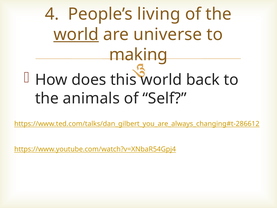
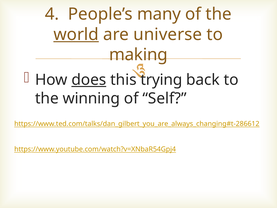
living: living -> many (159, 14)
does underline: none -> present (89, 80)
this world: world -> trying (161, 80)
animals: animals -> winning (91, 98)
